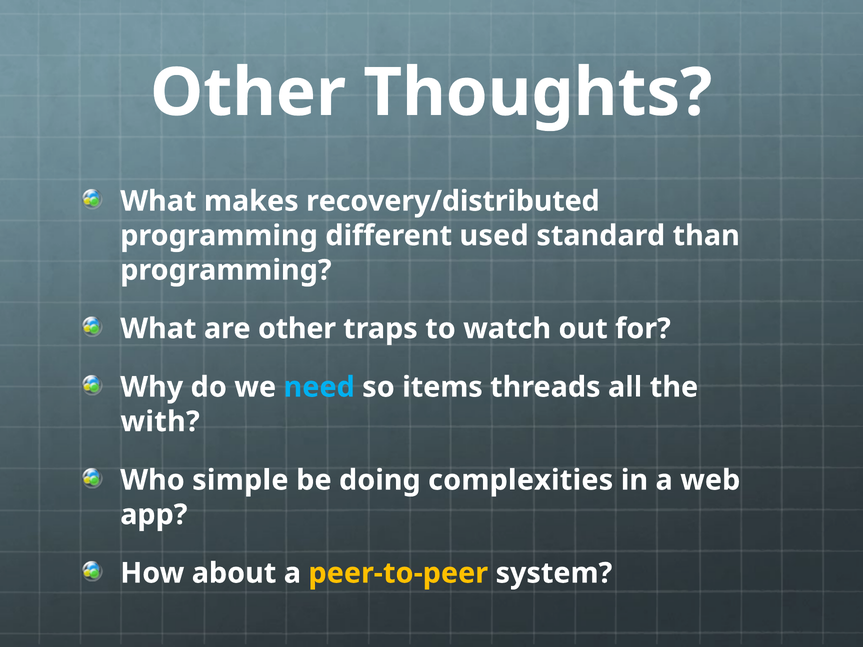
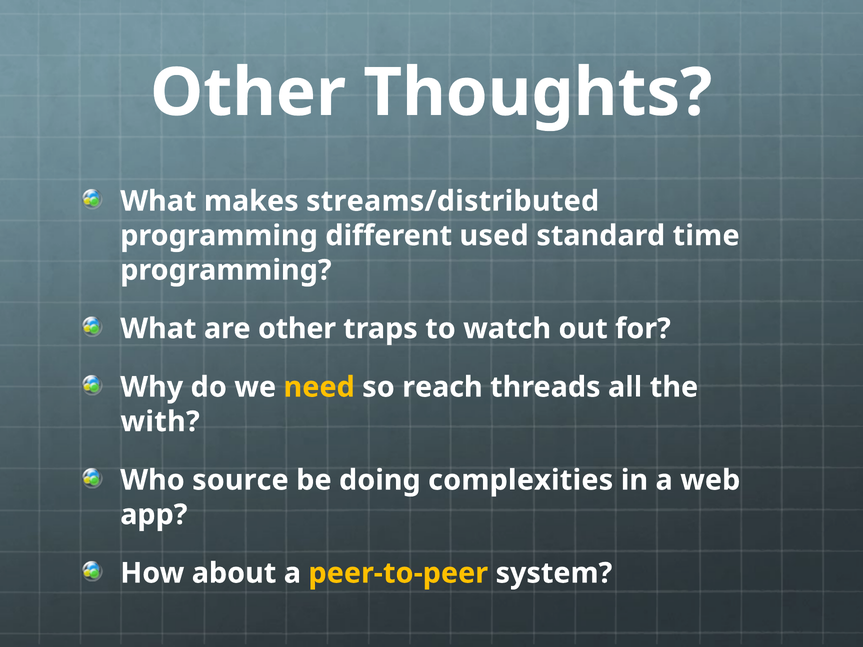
recovery/distributed: recovery/distributed -> streams/distributed (453, 201)
than: than -> time (706, 236)
need colour: light blue -> yellow (319, 387)
items: items -> reach (442, 387)
simple: simple -> source (240, 480)
